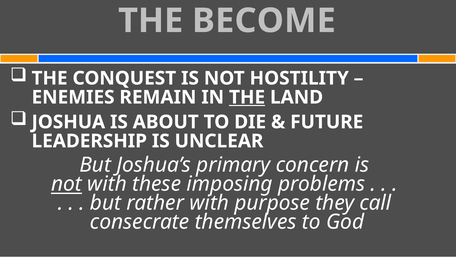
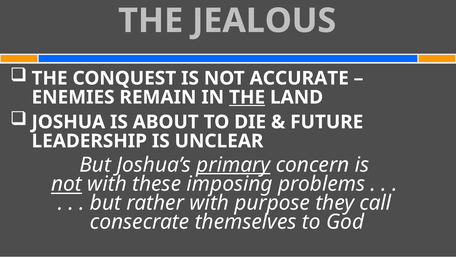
BECOME: BECOME -> JEALOUS (264, 21)
HOSTILITY: HOSTILITY -> ACCURATE (299, 78)
primary underline: none -> present (233, 164)
